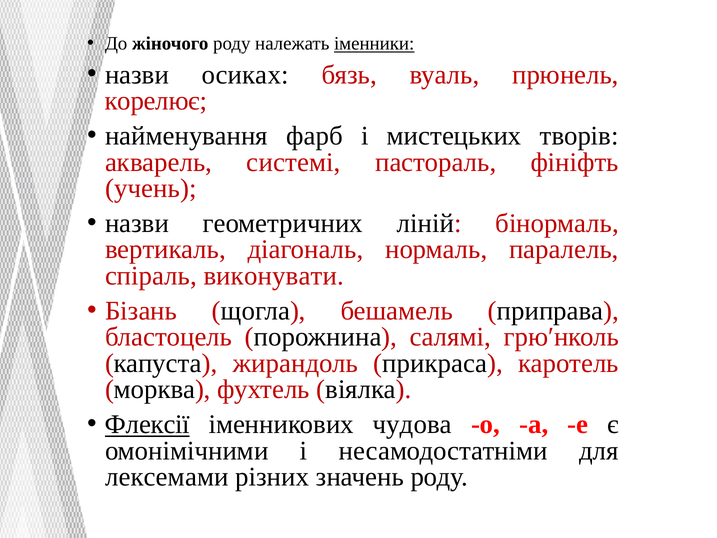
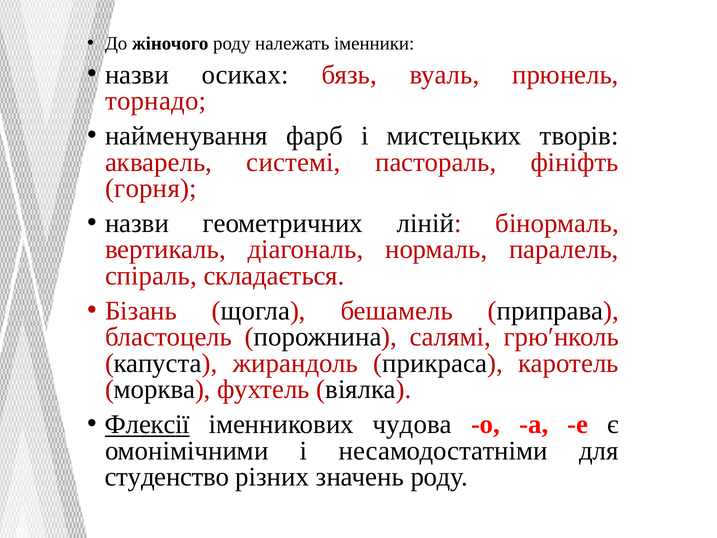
іменники underline: present -> none (374, 44)
корелює: корелює -> торнадо (156, 101)
учень: учень -> горня (151, 188)
виконувати: виконувати -> складається (274, 276)
лексемами: лексемами -> студенство (167, 477)
